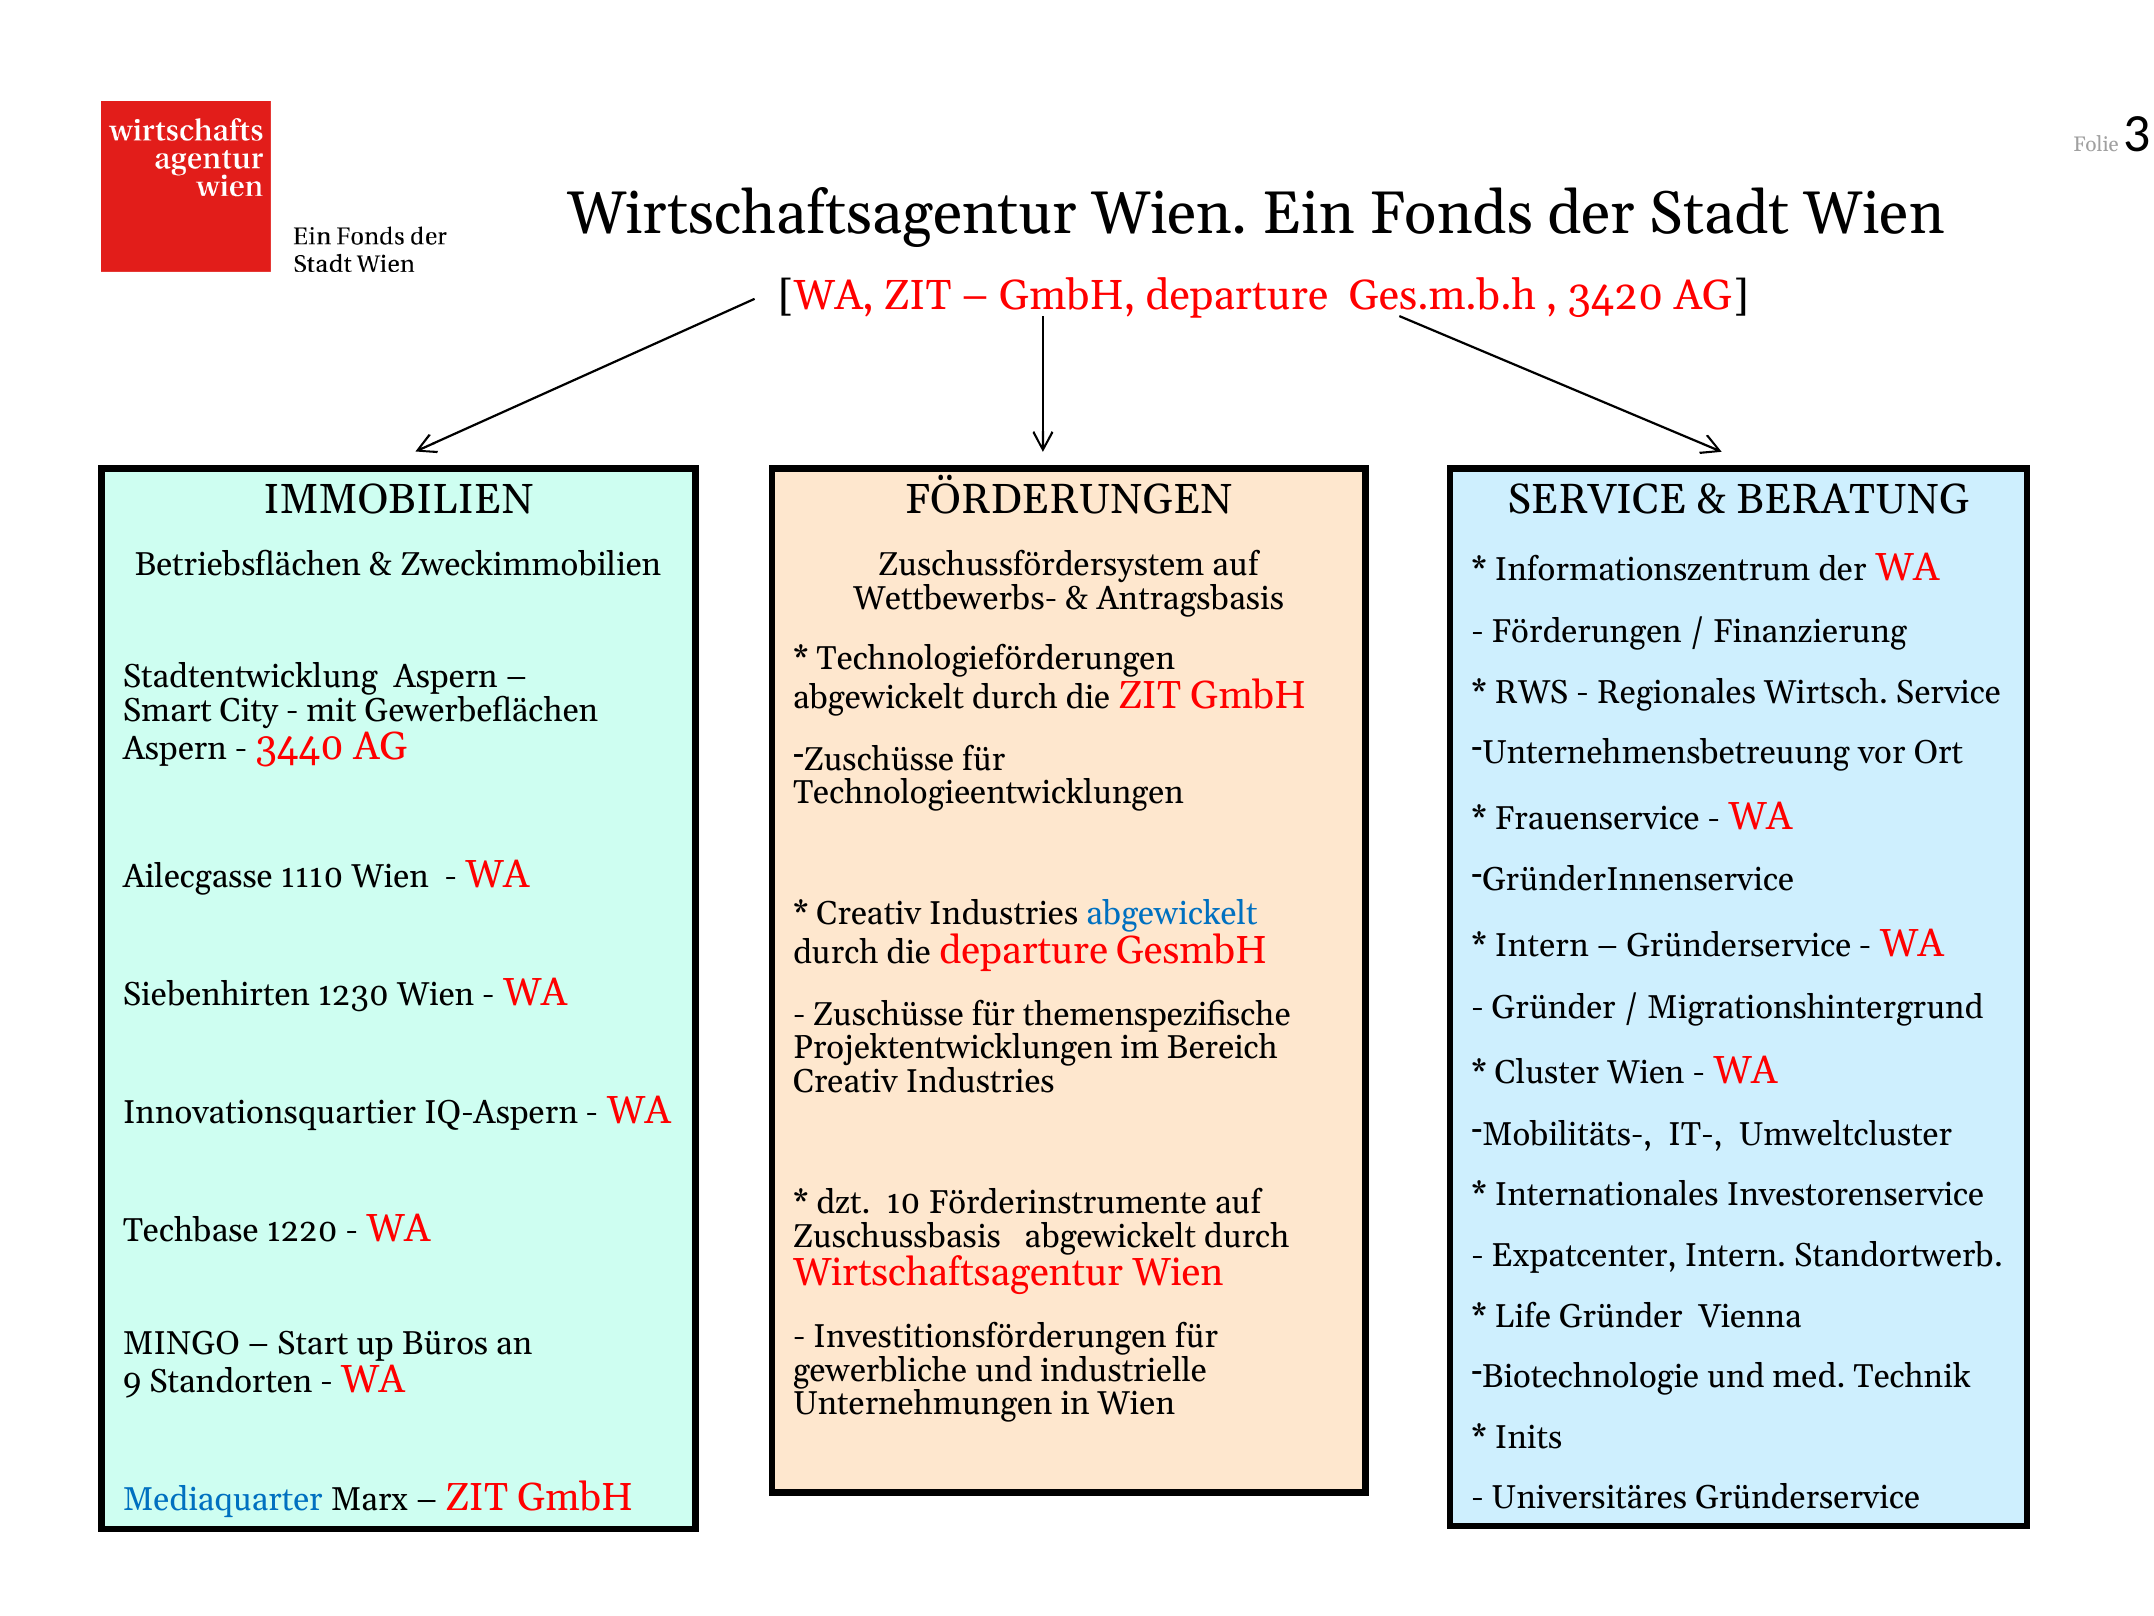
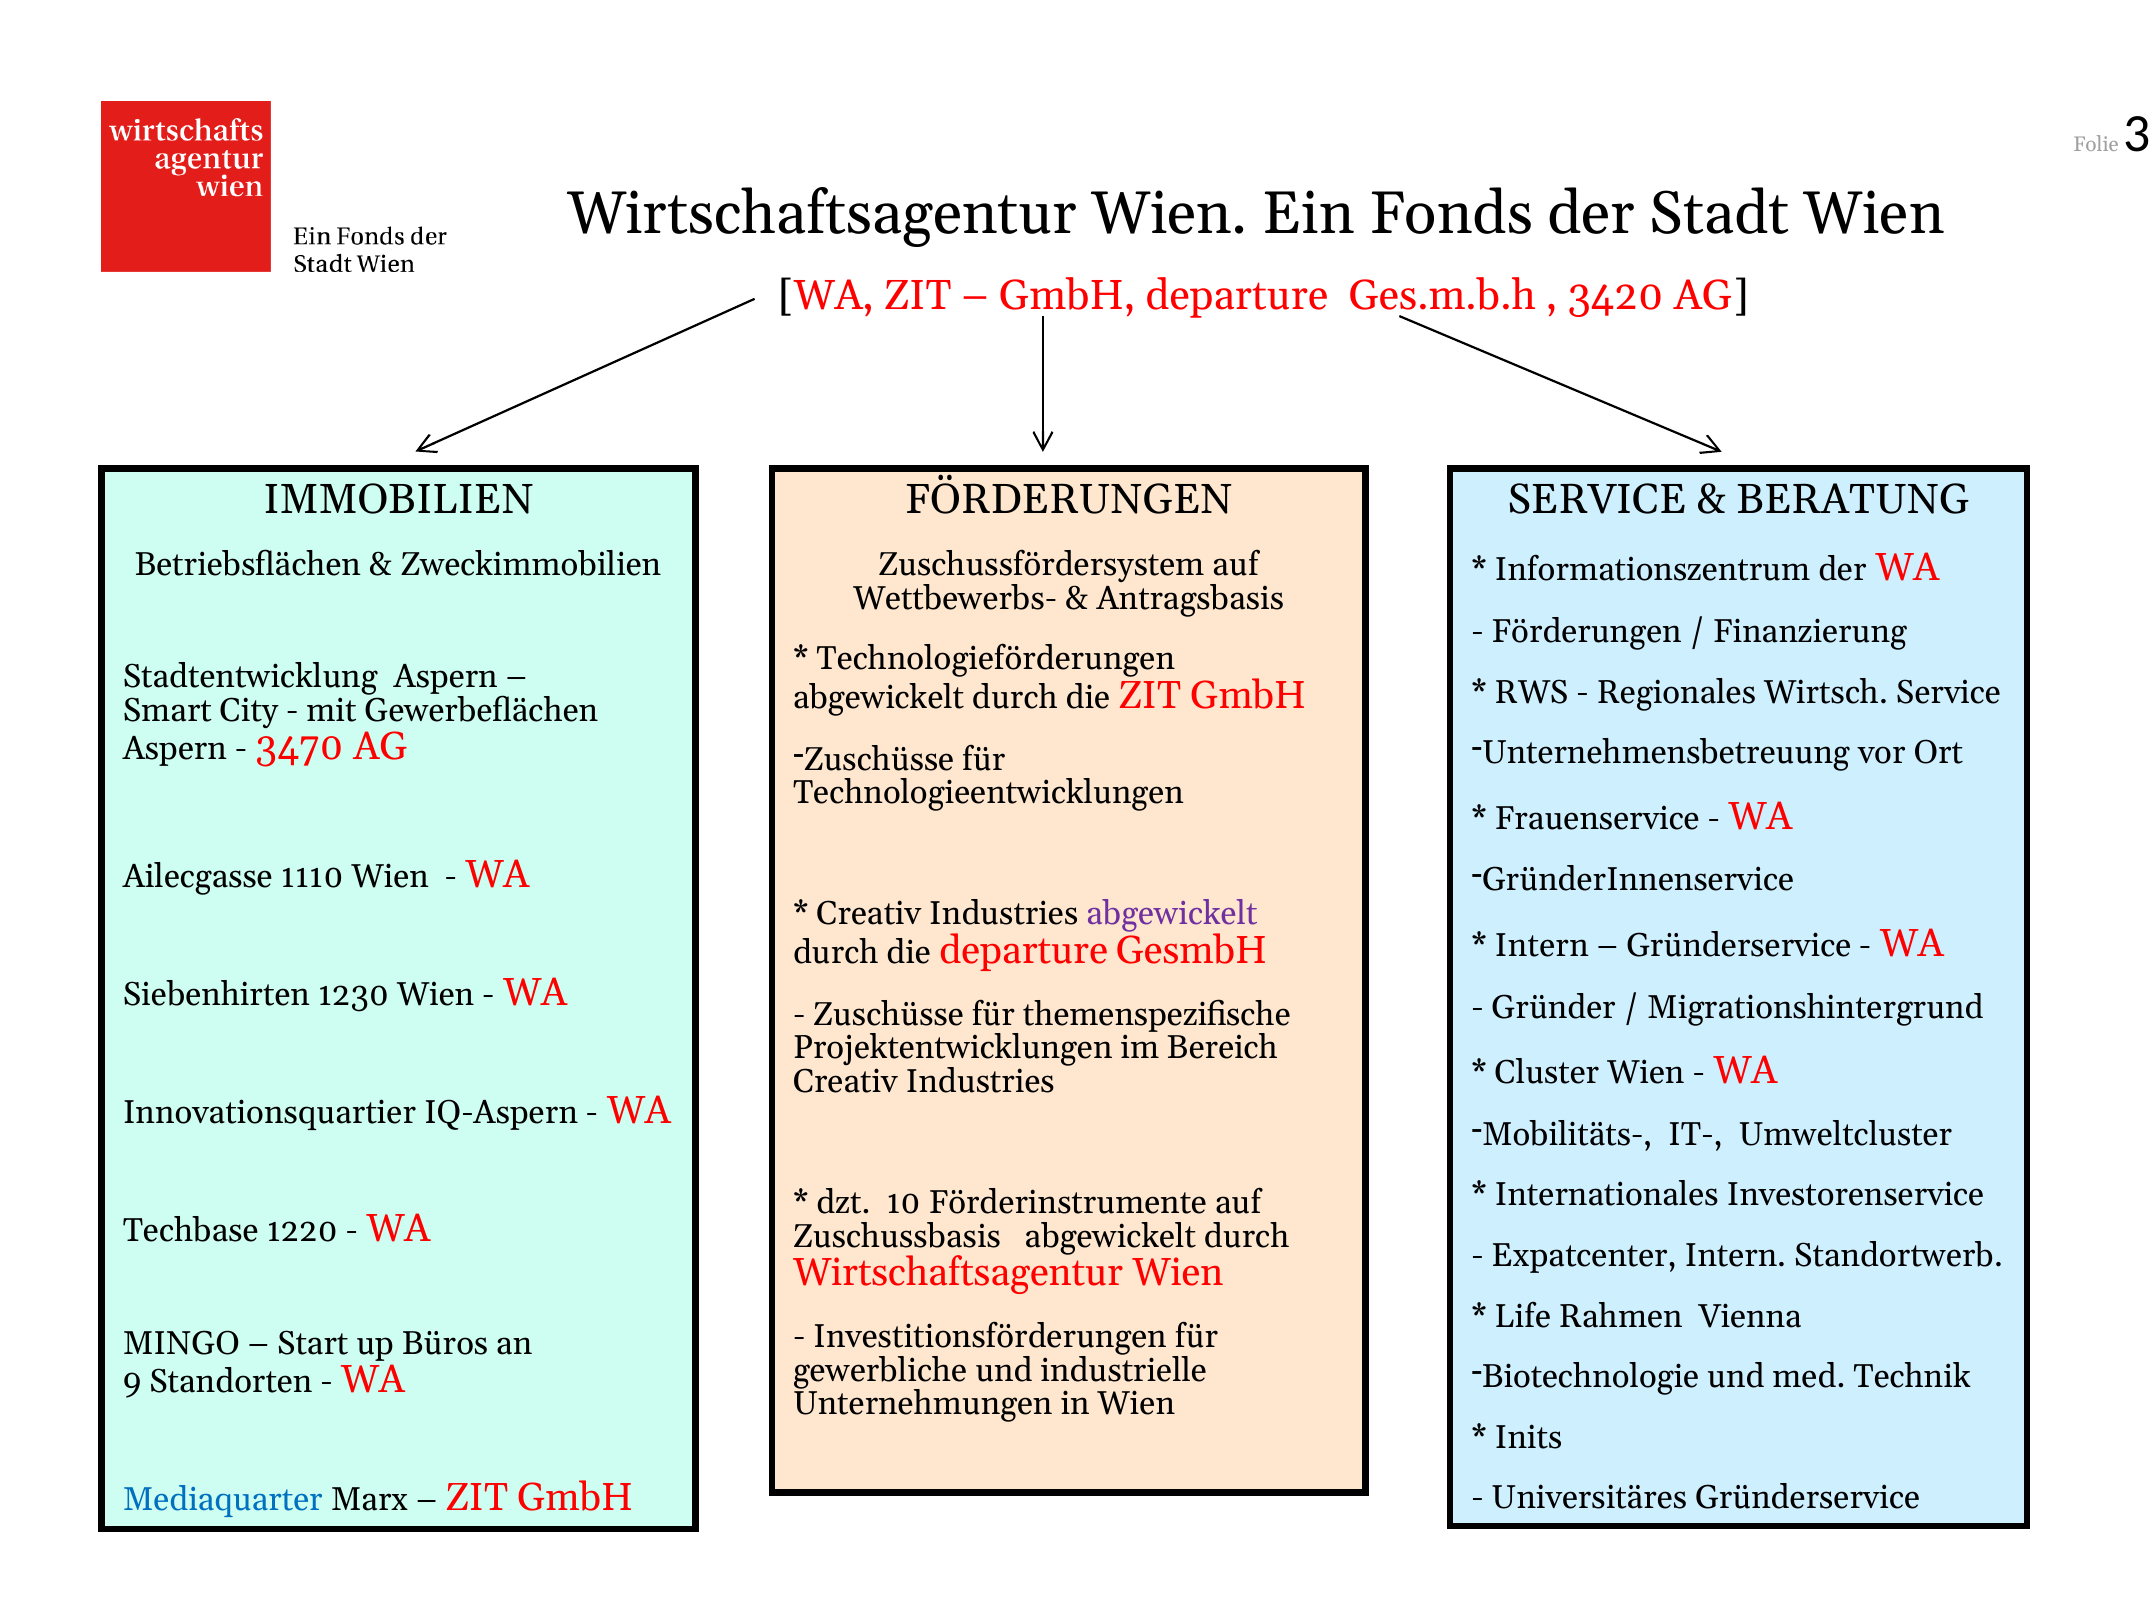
3440: 3440 -> 3470 (299, 747)
abgewickelt colour: blue -> purple (1172, 914)
Life Gründer: Gründer -> Rahmen (1621, 1316)
